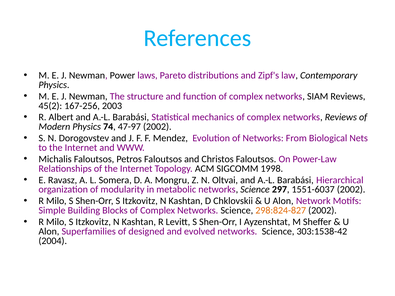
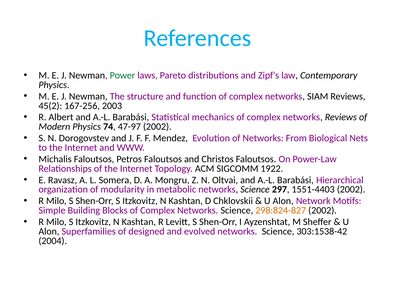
Power colour: black -> green (122, 75)
1998: 1998 -> 1922 (272, 169)
1551-6037: 1551-6037 -> 1551-4403 (313, 190)
